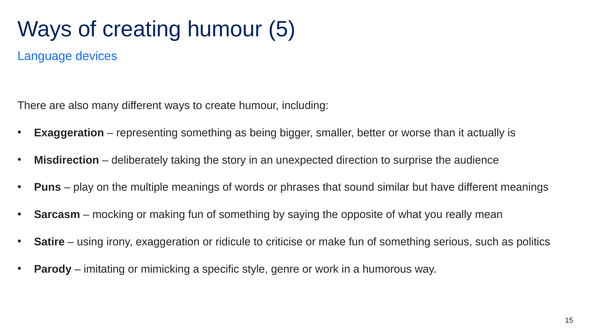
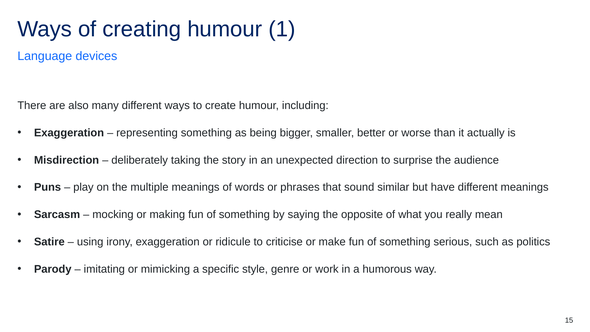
5: 5 -> 1 (282, 29)
